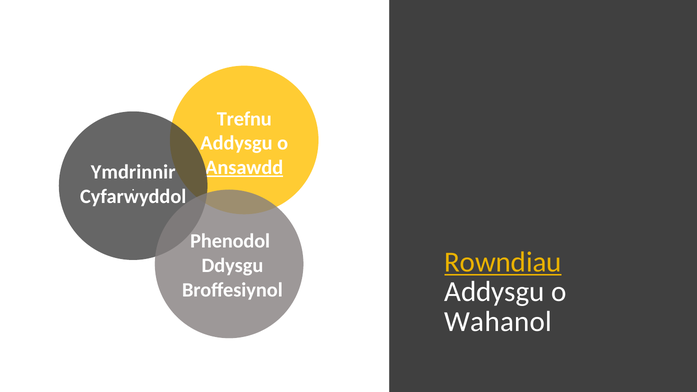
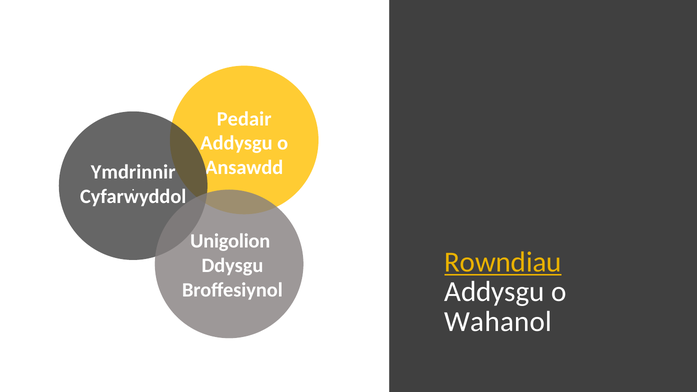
Trefnu: Trefnu -> Pedair (244, 119)
Ansawdd underline: present -> none (244, 168)
Phenodol: Phenodol -> Unigolion (230, 241)
